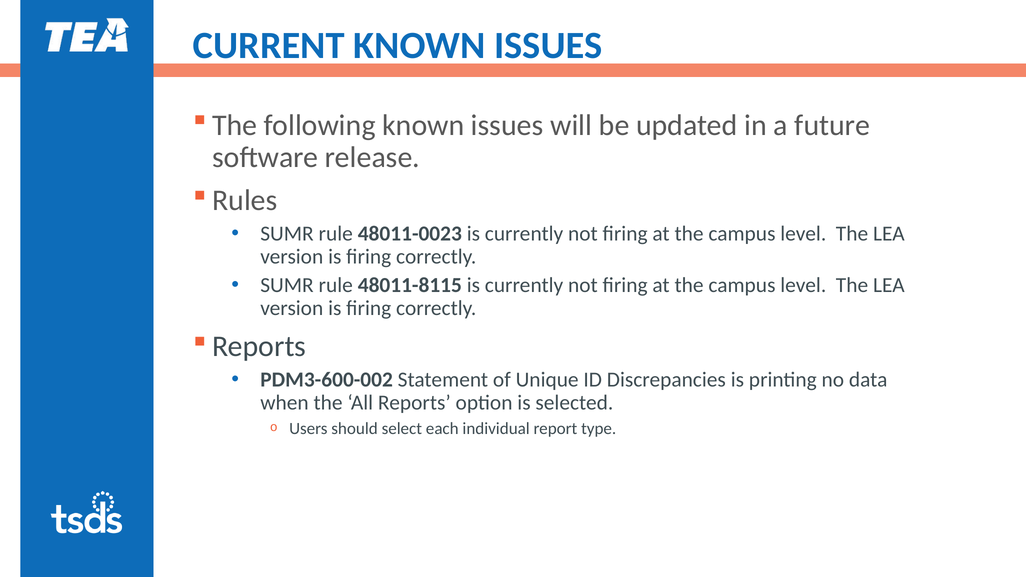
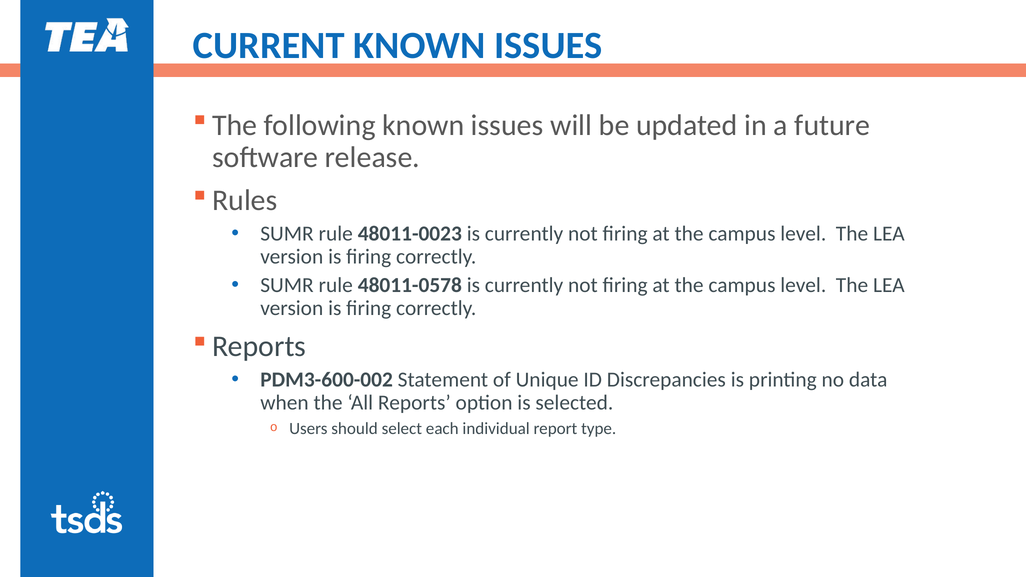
48011-8115: 48011-8115 -> 48011-0578 (410, 285)
